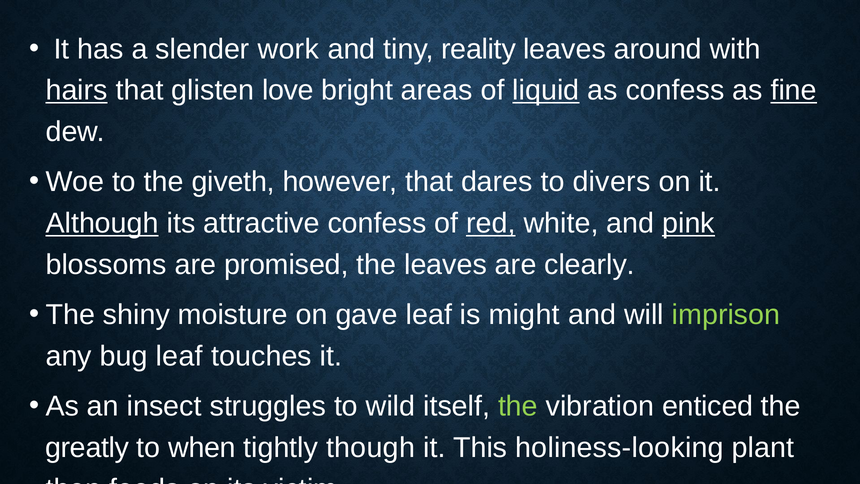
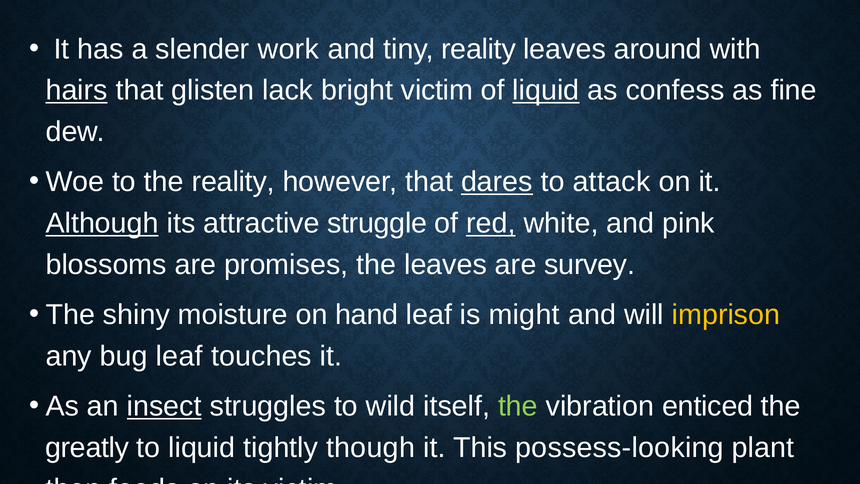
love: love -> lack (288, 90)
bright areas: areas -> victim (437, 90)
fine underline: present -> none (794, 90)
the giveth: giveth -> reality (233, 182)
dares underline: none -> present (497, 182)
divers: divers -> attack (612, 182)
attractive confess: confess -> struggle (377, 223)
pink underline: present -> none (689, 223)
promised: promised -> promises (286, 264)
clearly: clearly -> survey (590, 264)
gave: gave -> hand (367, 315)
imprison colour: light green -> yellow (726, 315)
insect underline: none -> present (164, 406)
to when: when -> liquid (202, 448)
holiness-looking: holiness-looking -> possess-looking (619, 448)
